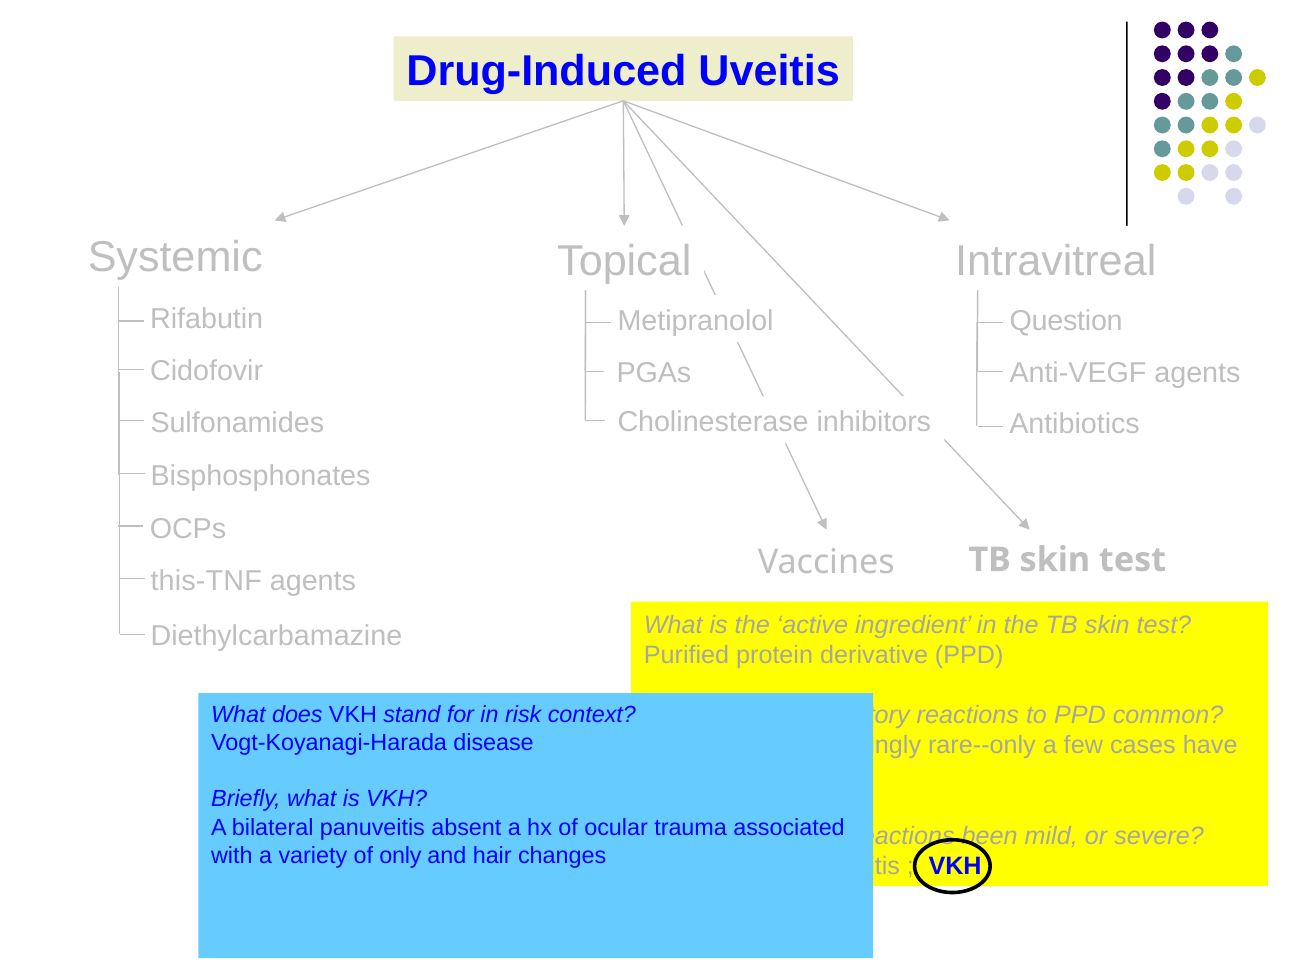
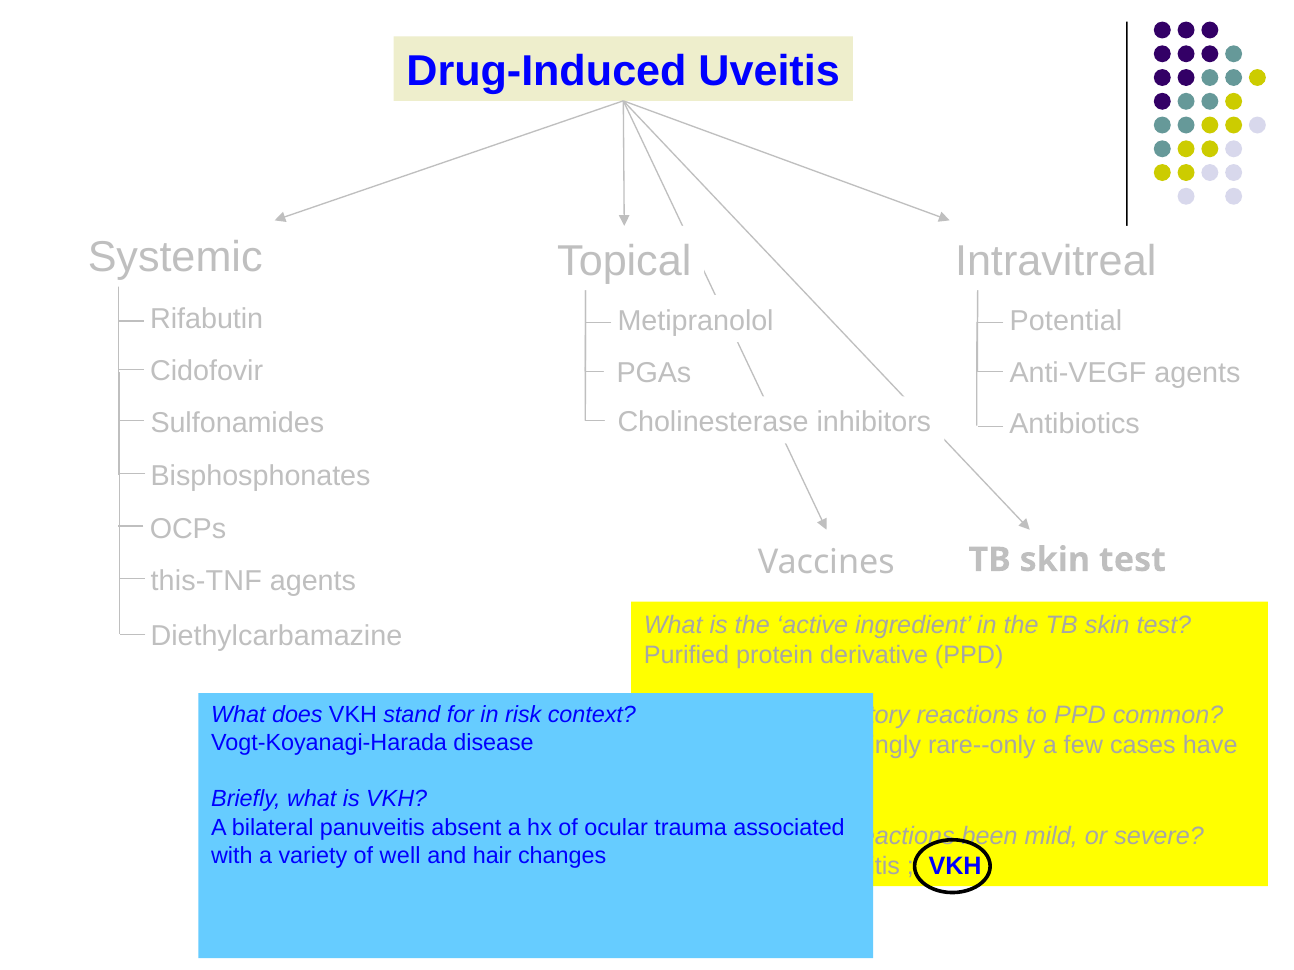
Question: Question -> Potential (1066, 321)
only: only -> well (400, 856)
